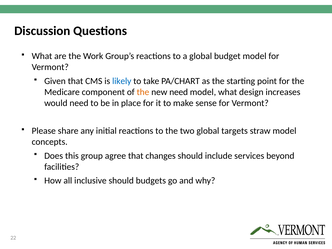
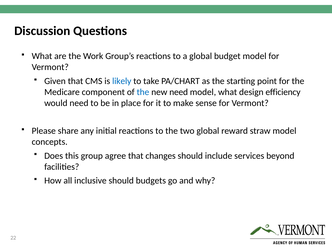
the colour: orange -> blue (143, 92)
increases: increases -> efficiency (283, 92)
targets: targets -> reward (235, 131)
